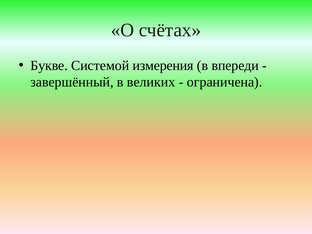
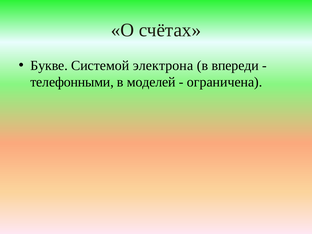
измерения: измерения -> электрона (163, 65)
завершённый: завершённый -> телефонными (72, 82)
великих: великих -> моделей (151, 82)
